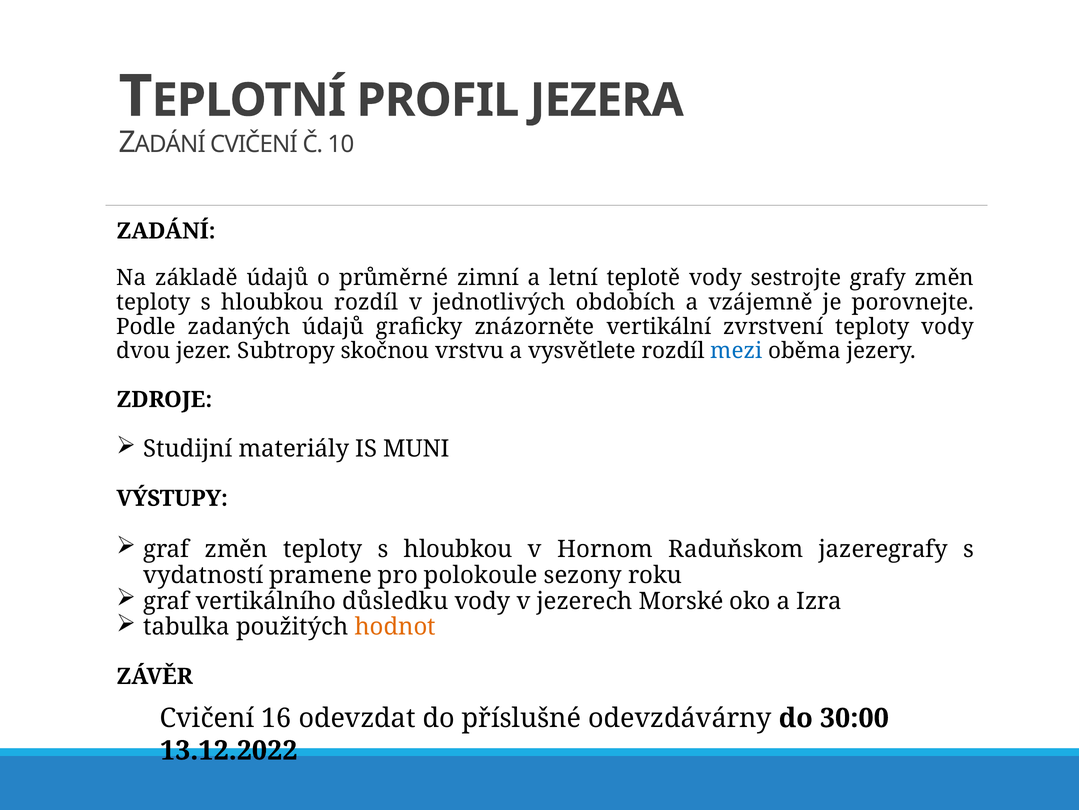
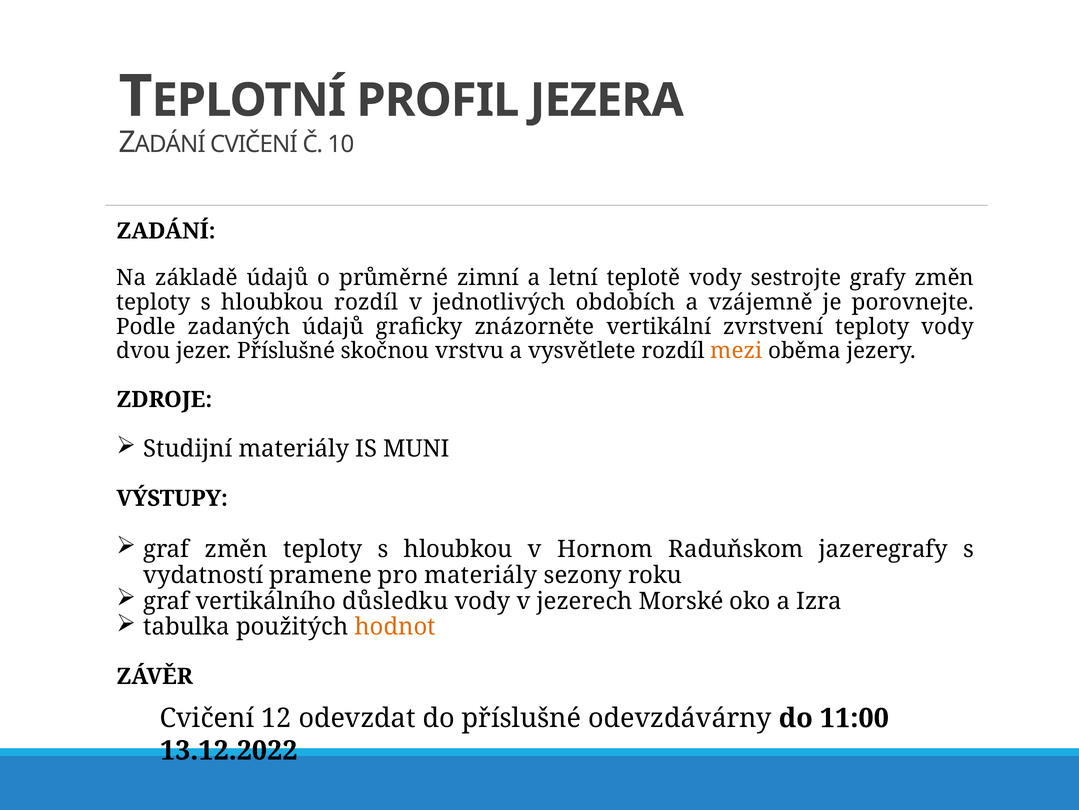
jezer Subtropy: Subtropy -> Příslušné (286, 351)
mezi colour: blue -> orange (736, 351)
pro polokoule: polokoule -> materiály (481, 575)
16: 16 -> 12 (276, 718)
30:00: 30:00 -> 11:00 (854, 718)
